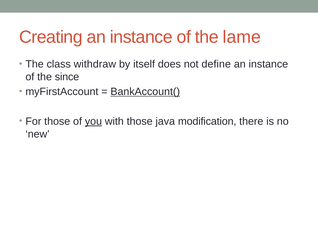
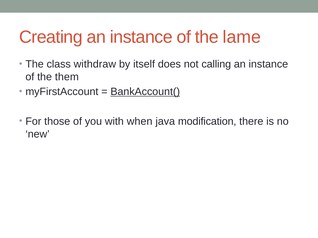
define: define -> calling (216, 64)
since: since -> them (67, 77)
you underline: present -> none (93, 122)
with those: those -> when (140, 122)
